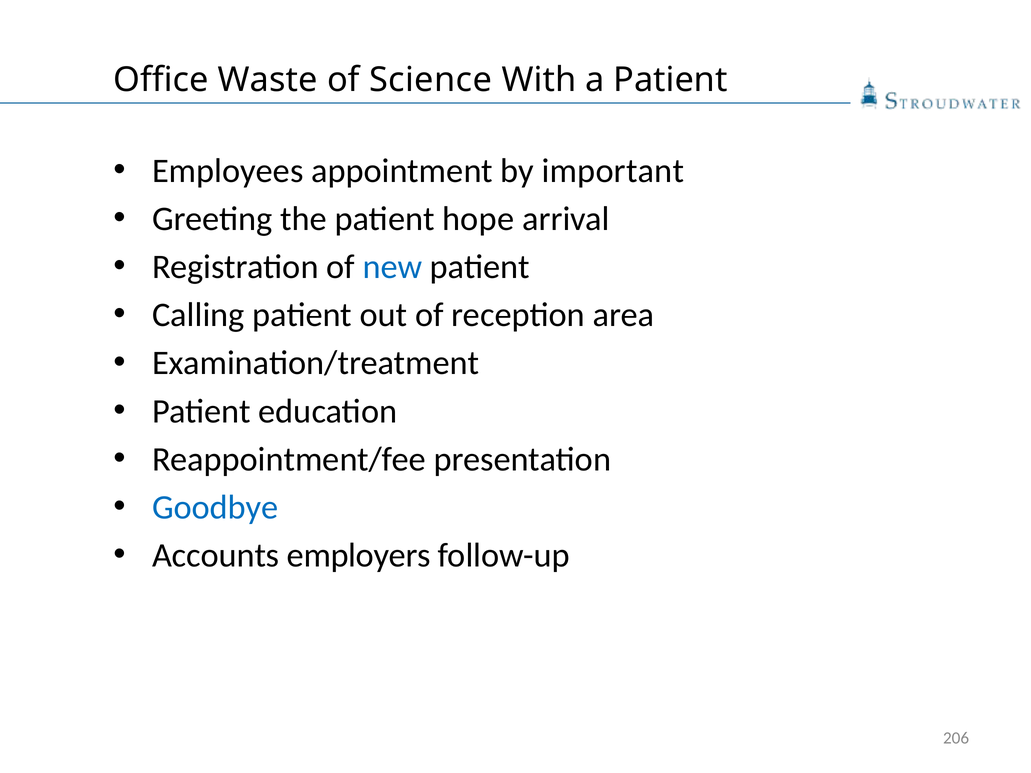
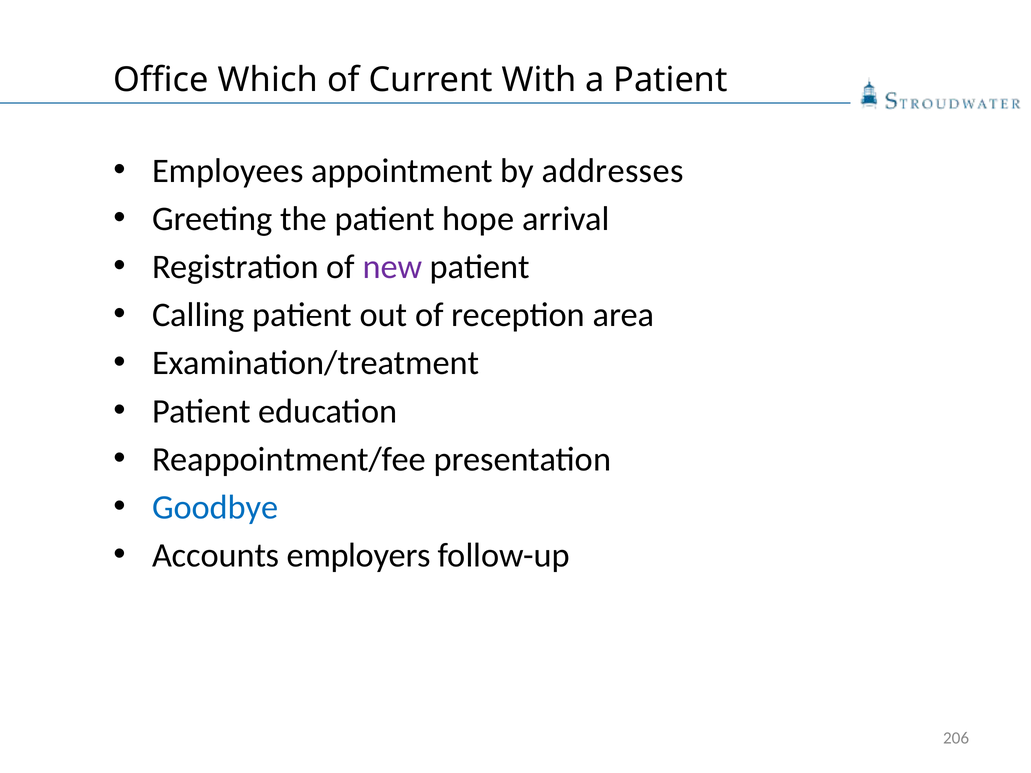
Waste: Waste -> Which (268, 80)
Science: Science -> Current (431, 80)
important: important -> addresses (613, 171)
new colour: blue -> purple (392, 267)
